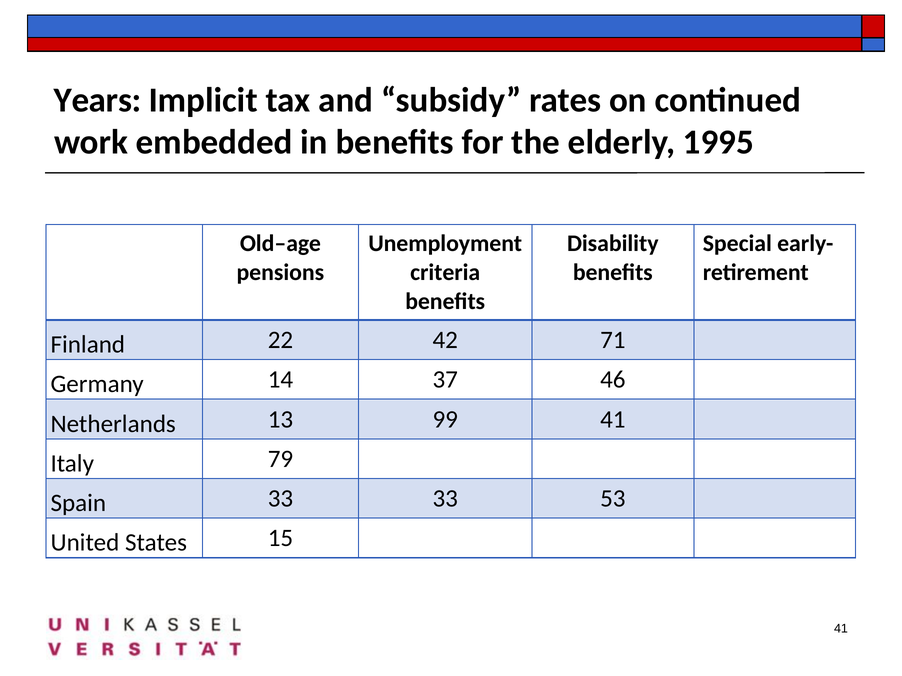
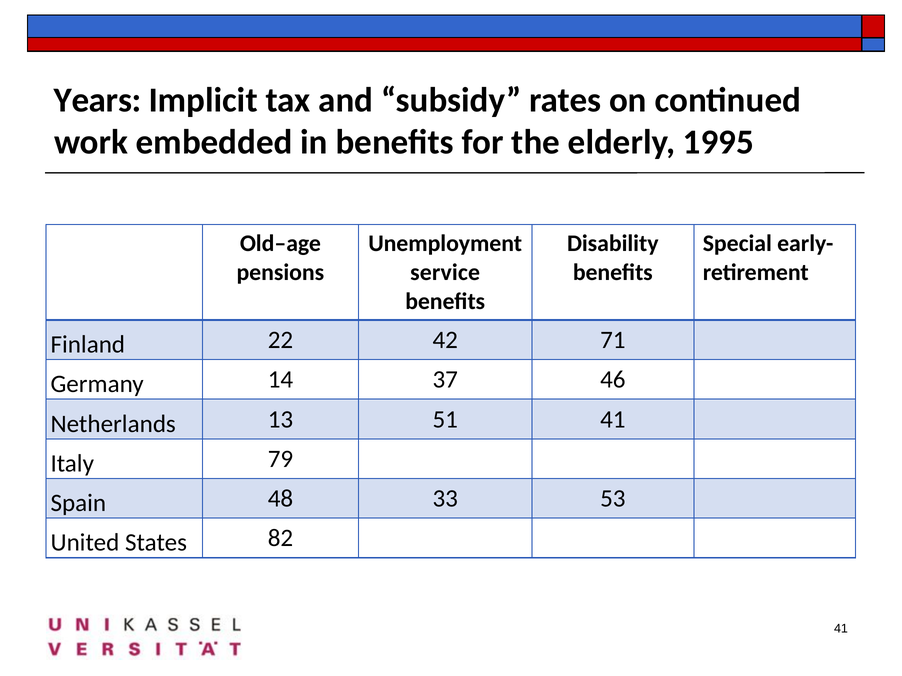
criteria: criteria -> service (445, 273)
99: 99 -> 51 (445, 420)
Spain 33: 33 -> 48 (280, 499)
15: 15 -> 82 (280, 539)
